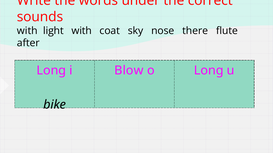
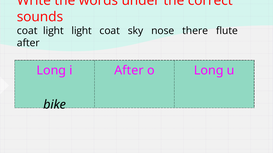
with: with -> coat (27, 31)
light with: with -> light (82, 31)
Blow: Blow -> After (129, 71)
